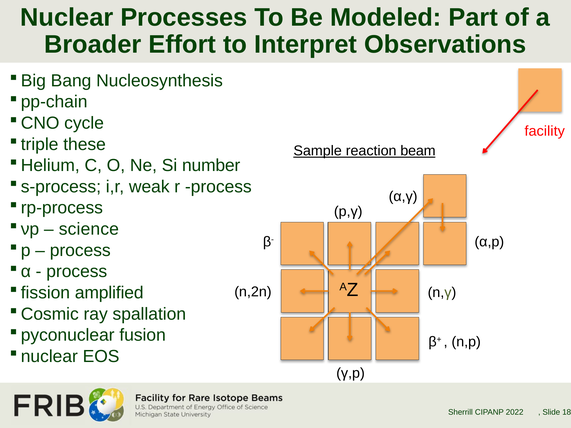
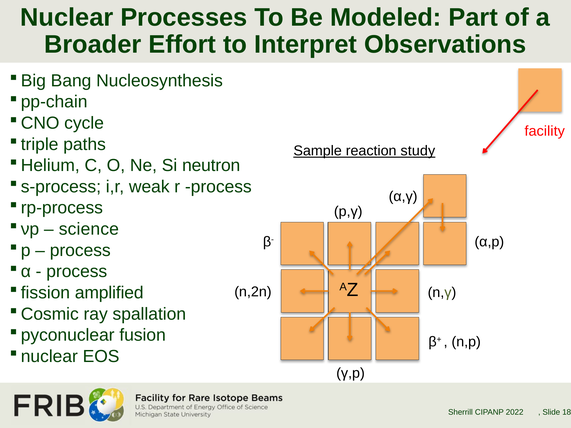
these: these -> paths (85, 144)
beam: beam -> study (418, 151)
number: number -> neutron (211, 166)
